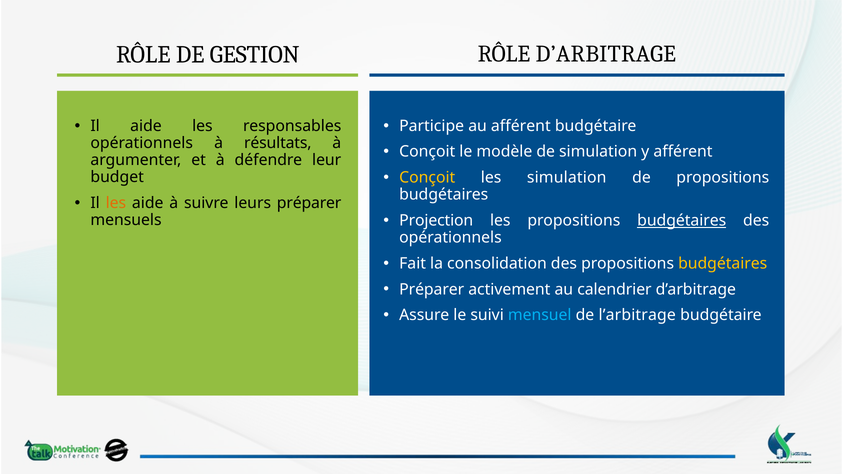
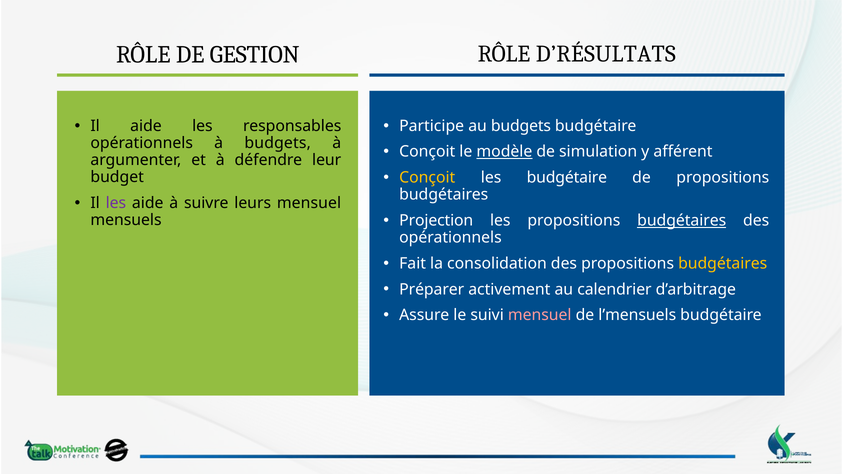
RÔLE D’ARBITRAGE: D’ARBITRAGE -> D’RÉSULTATS (606, 54)
au afférent: afférent -> budgets (521, 126)
à résultats: résultats -> budgets (278, 143)
modèle underline: none -> present (504, 152)
les simulation: simulation -> budgétaire (567, 177)
les colour: orange -> purple (116, 203)
leurs préparer: préparer -> mensuel (309, 203)
mensuel colour: light blue -> pink (540, 315)
l’arbitrage: l’arbitrage -> l’mensuels (637, 315)
